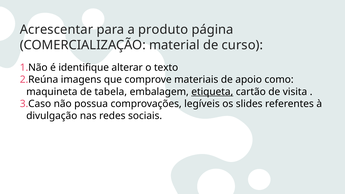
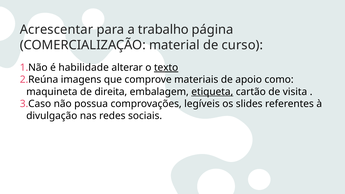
produto: produto -> trabalho (163, 30)
identifique: identifique -> habilidade (84, 68)
texto underline: none -> present (166, 68)
tabela: tabela -> direita (111, 92)
